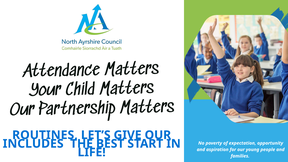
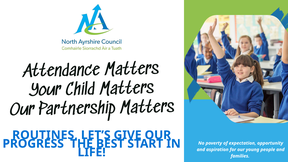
INCLUDES: INCLUDES -> PROGRESS (33, 144)
